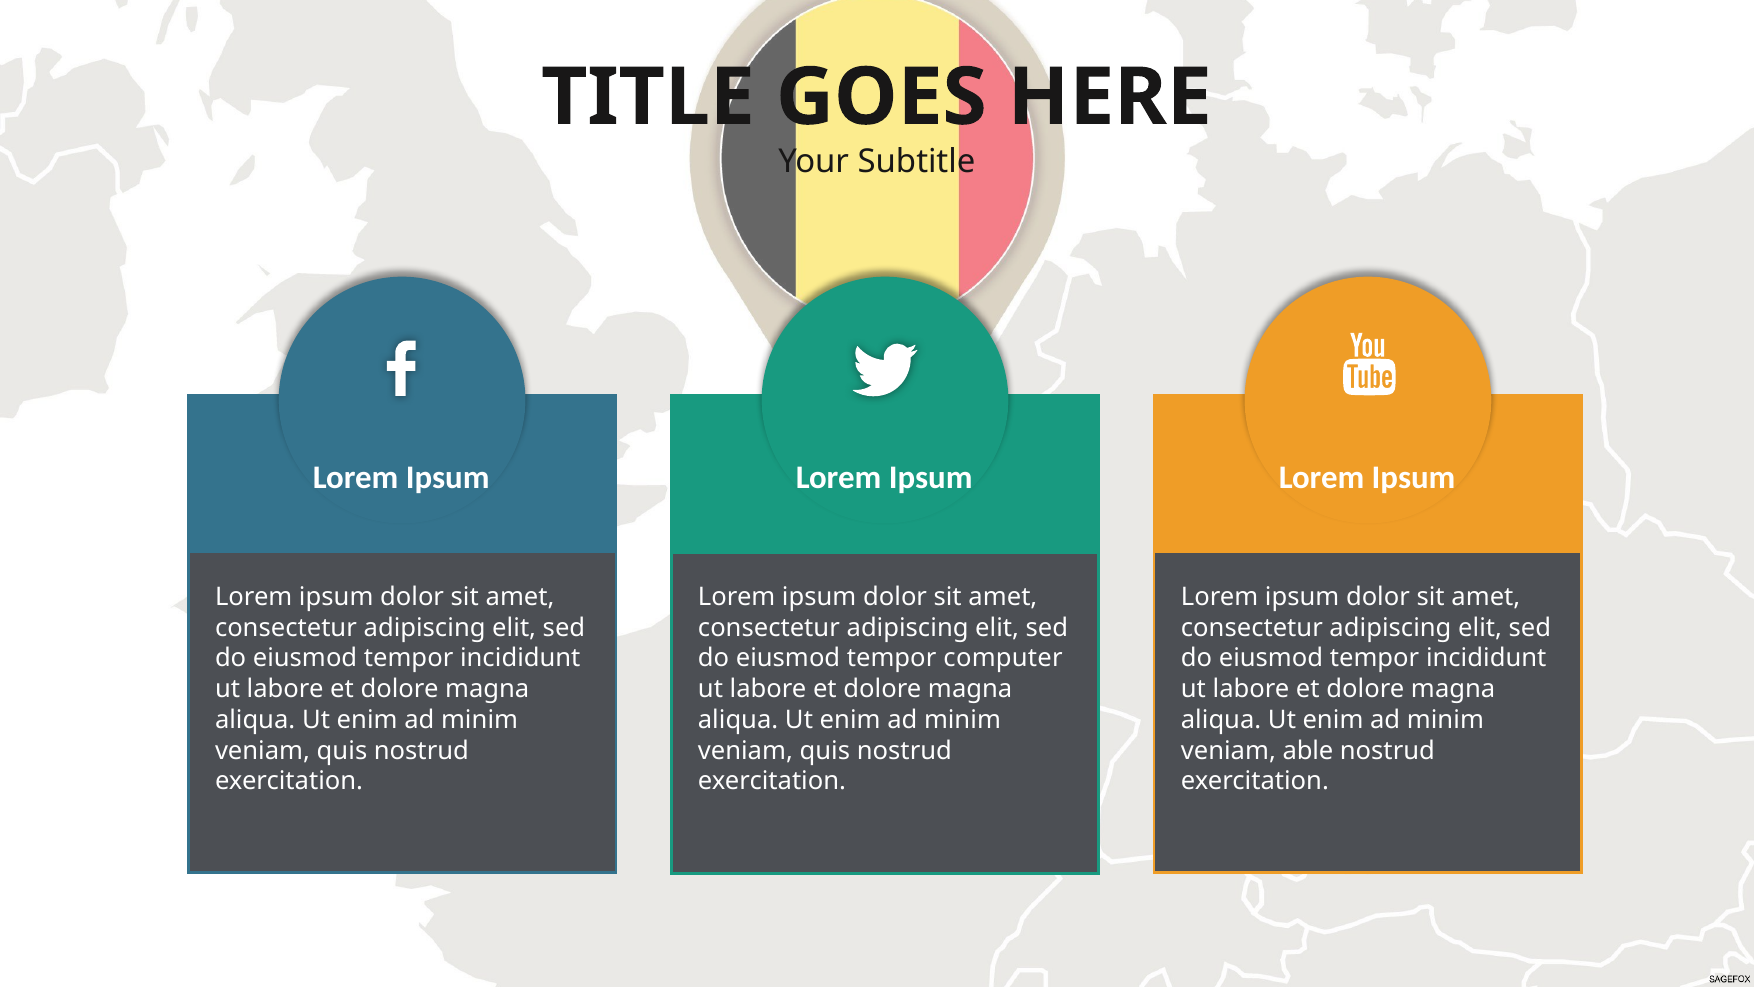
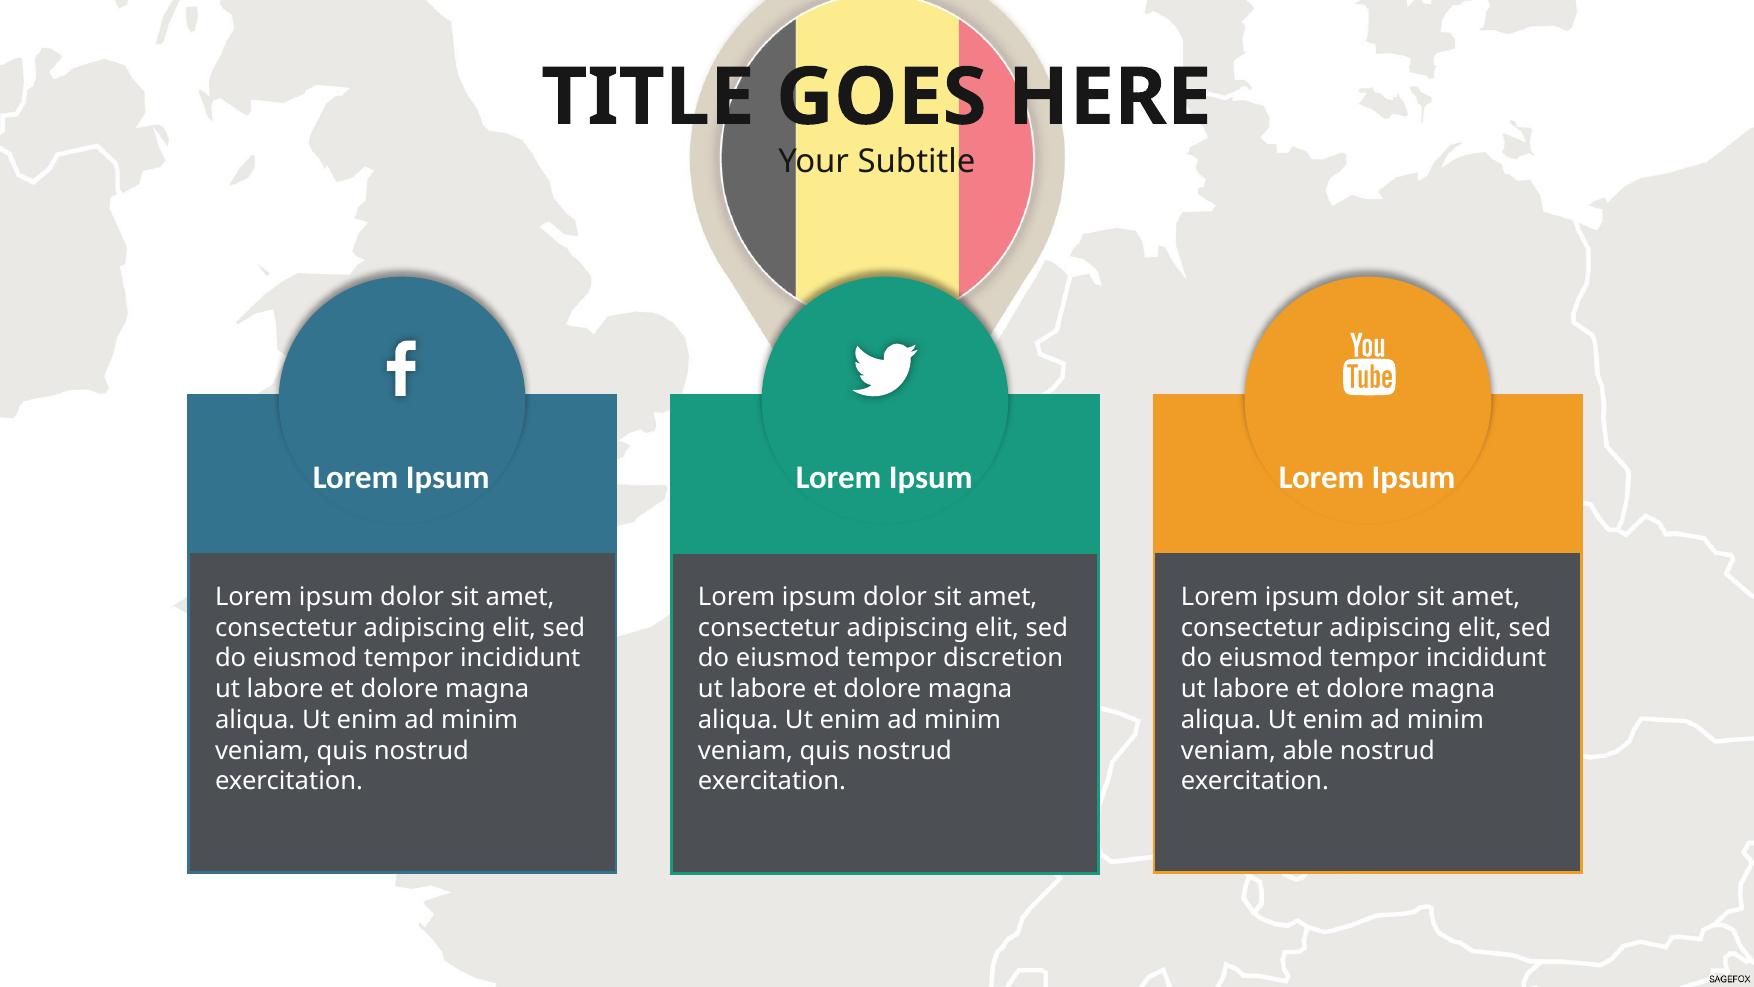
computer: computer -> discretion (1003, 658)
